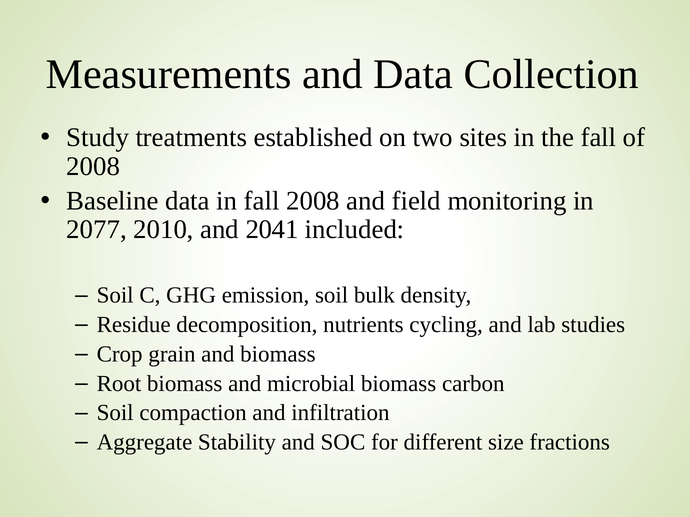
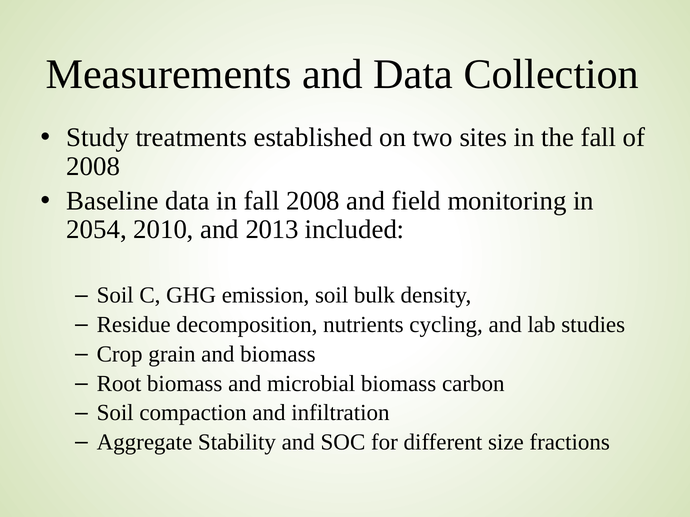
2077: 2077 -> 2054 (97, 230)
2041: 2041 -> 2013 (272, 230)
